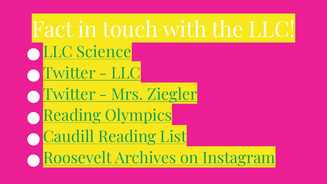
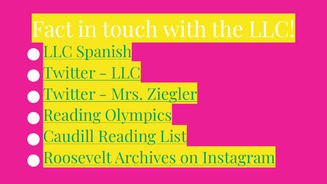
Science: Science -> Spanish (104, 52)
